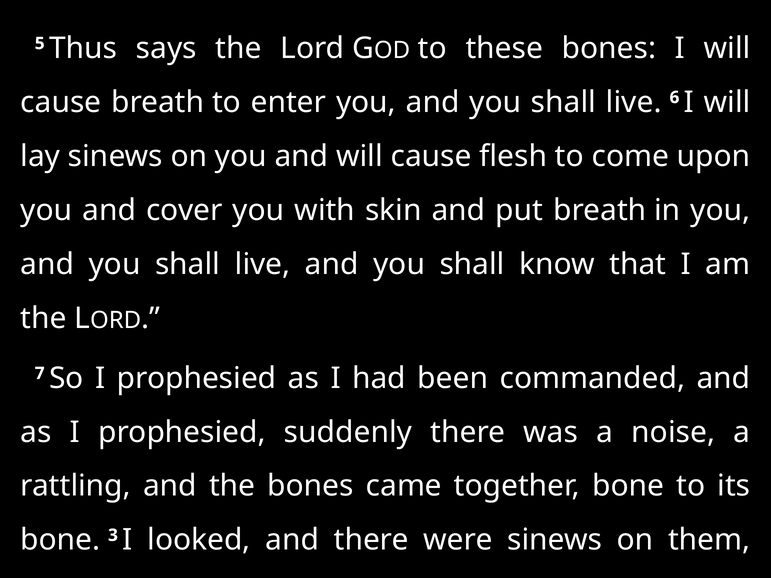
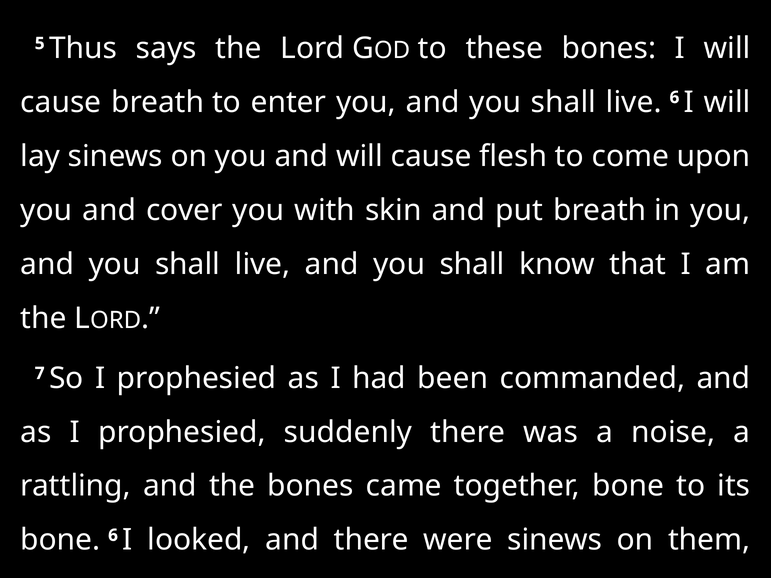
bone 3: 3 -> 6 (113, 535)
